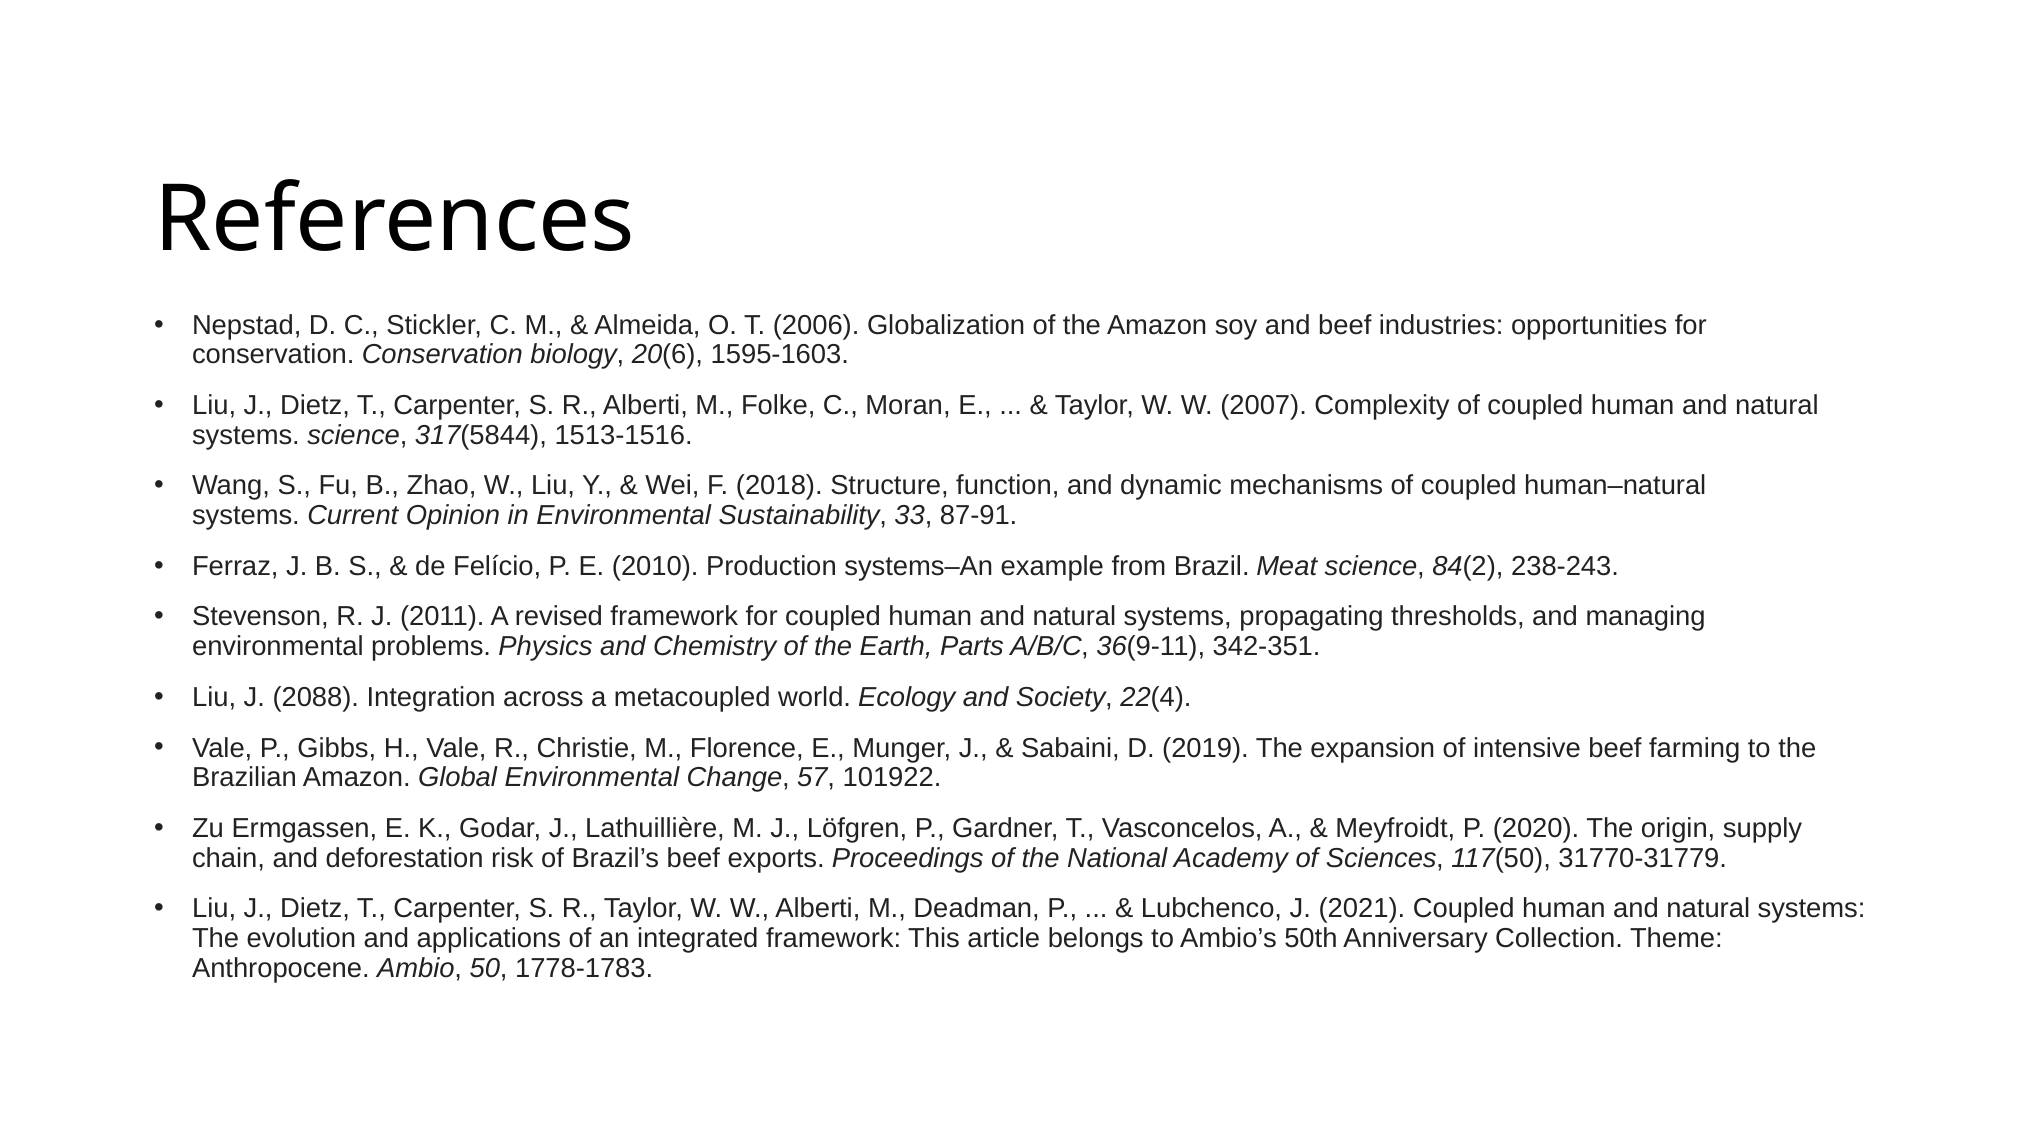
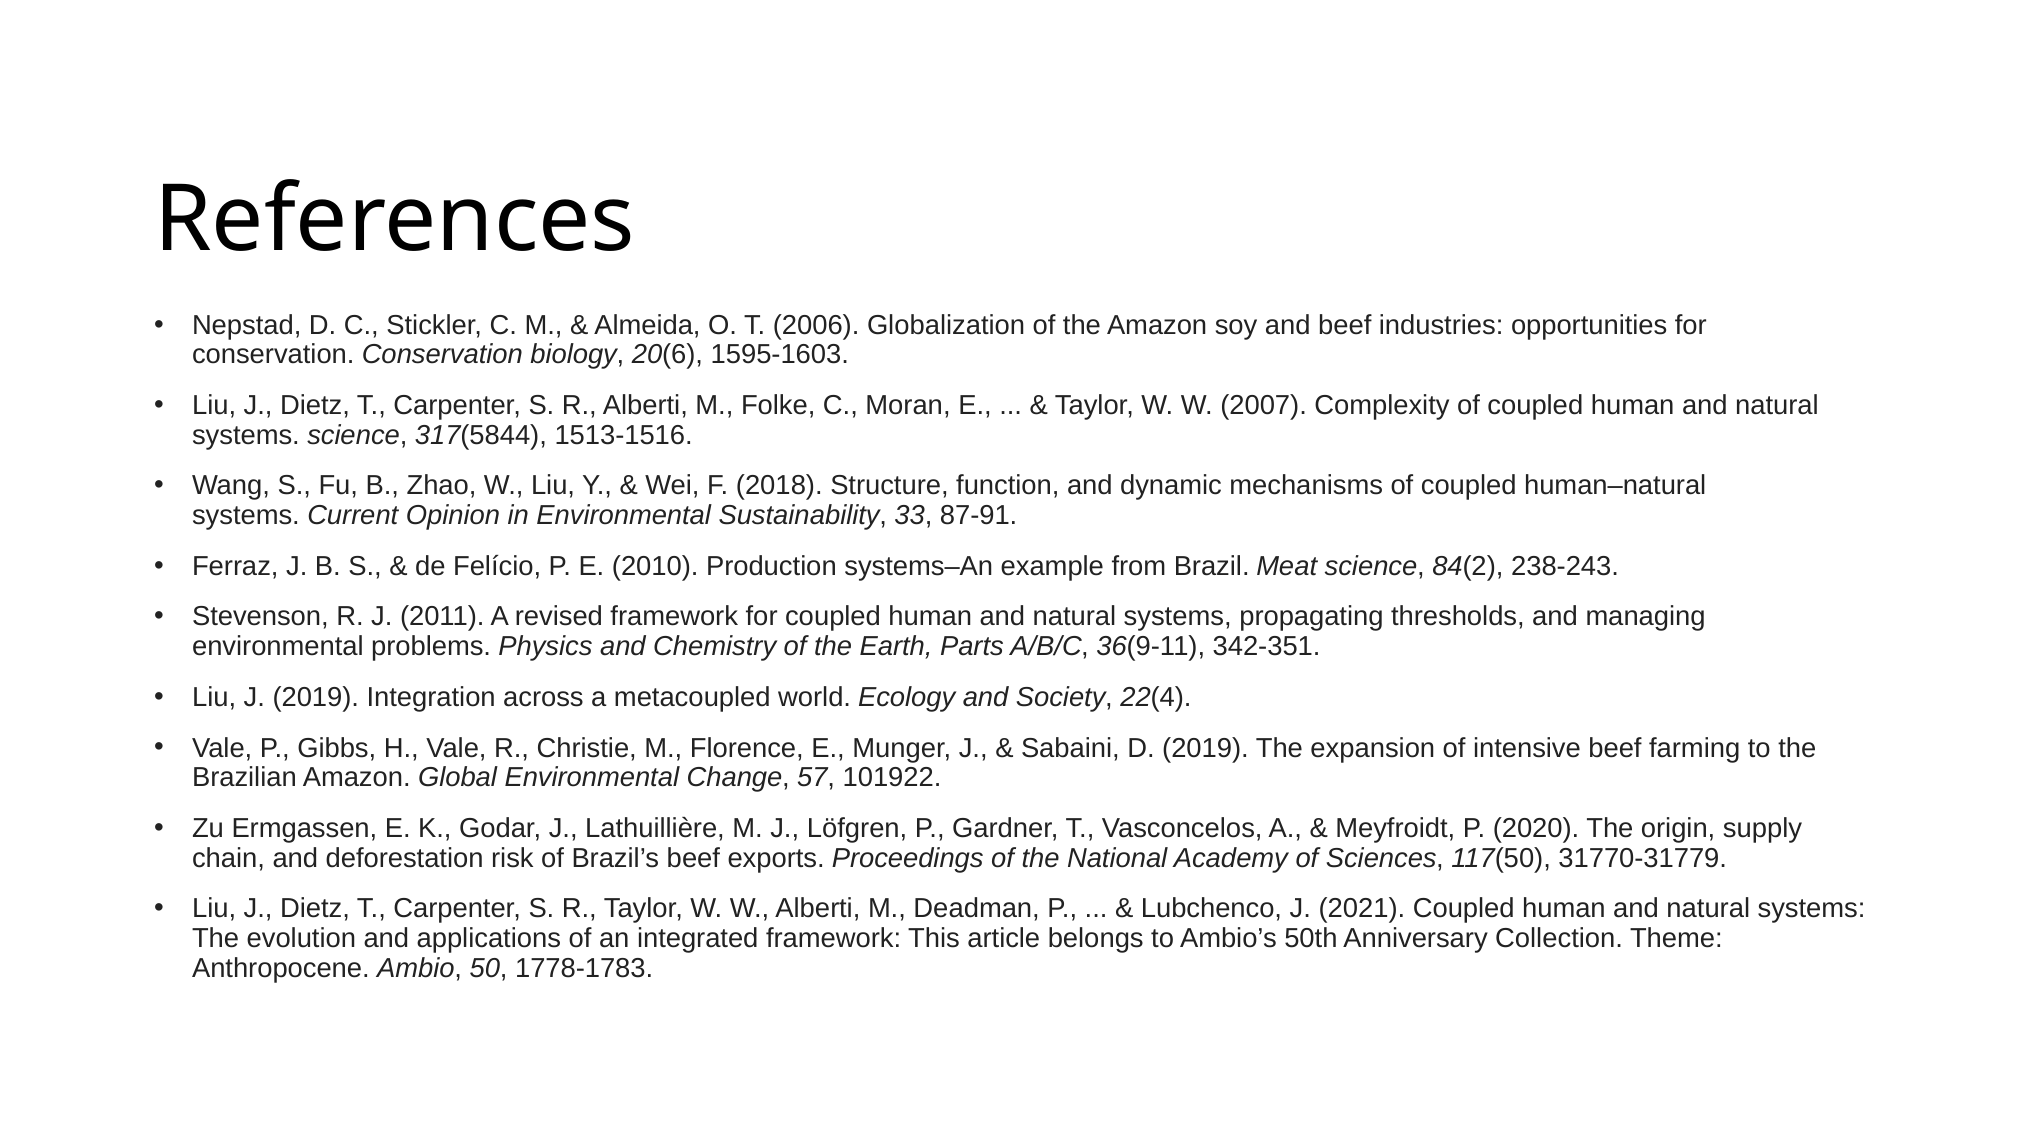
J 2088: 2088 -> 2019 (316, 697)
